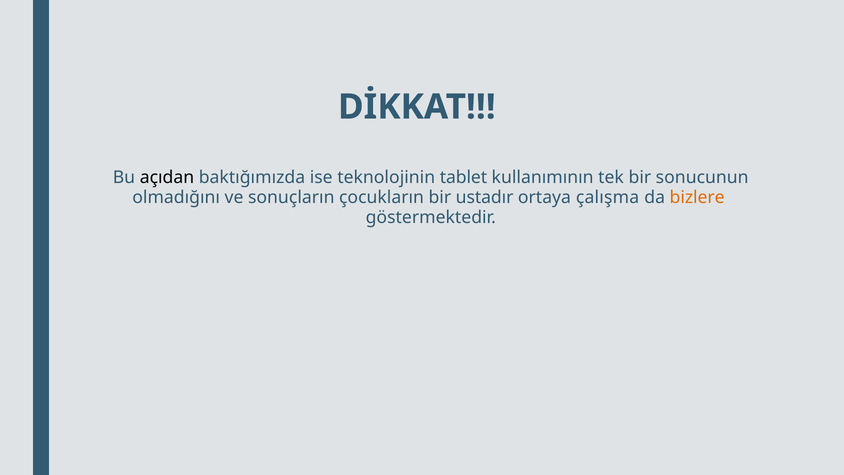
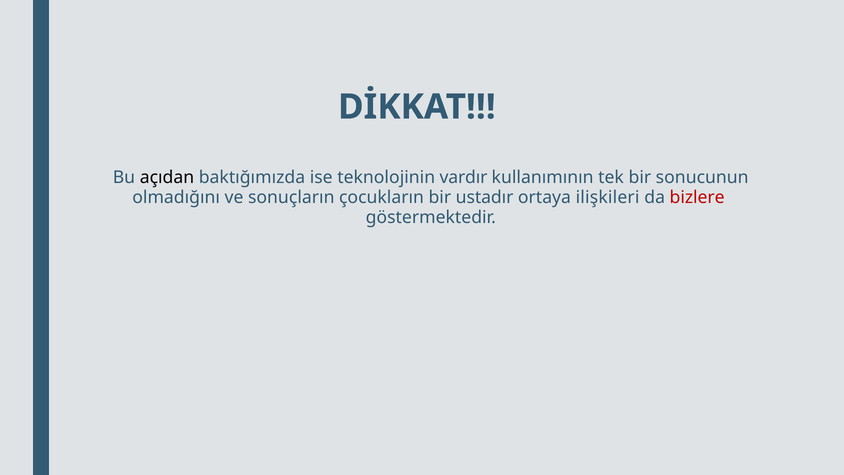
tablet: tablet -> vardır (463, 177)
çalışma: çalışma -> ilişkileri (608, 197)
bizlere colour: orange -> red (697, 197)
